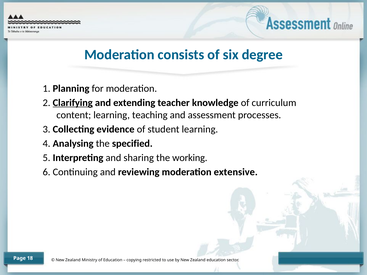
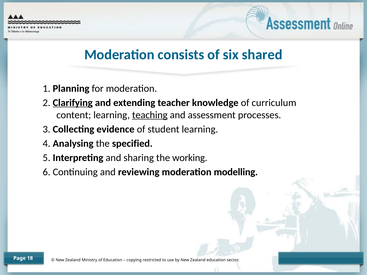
degree: degree -> shared (262, 55)
teaching underline: none -> present (150, 115)
extensive: extensive -> modelling (236, 172)
